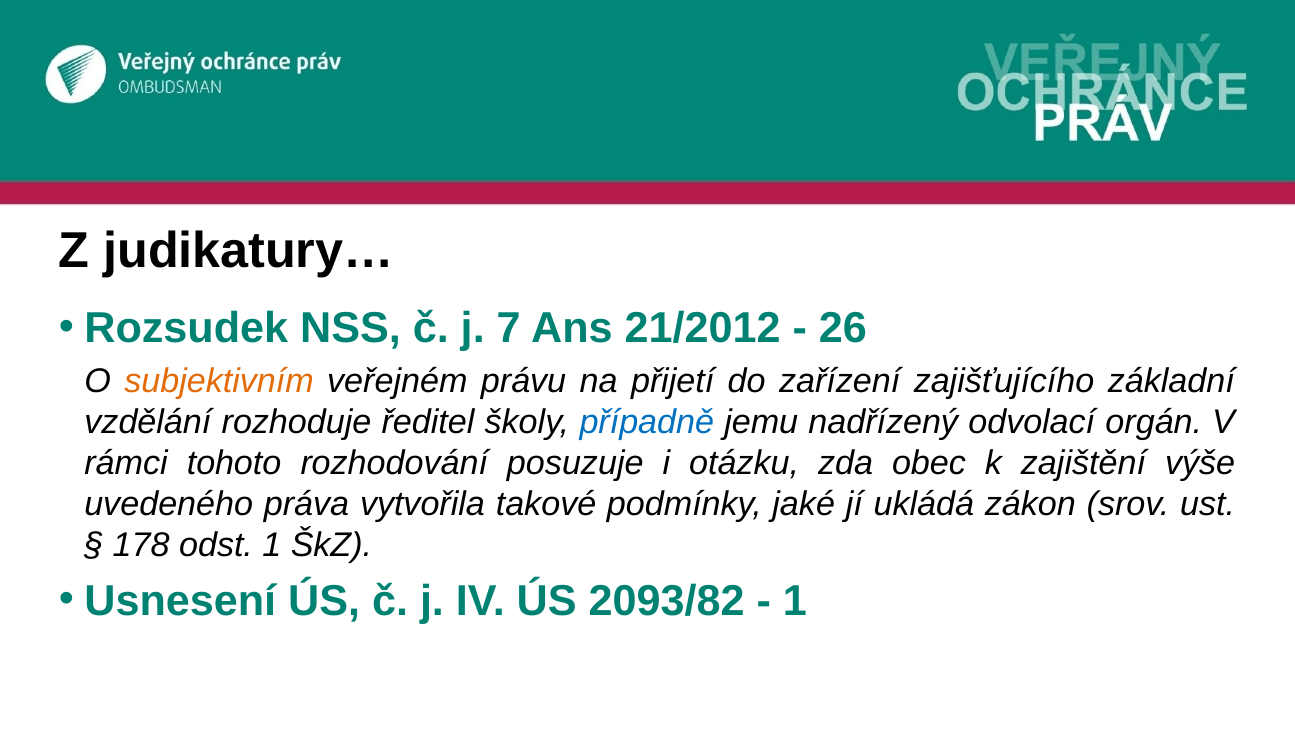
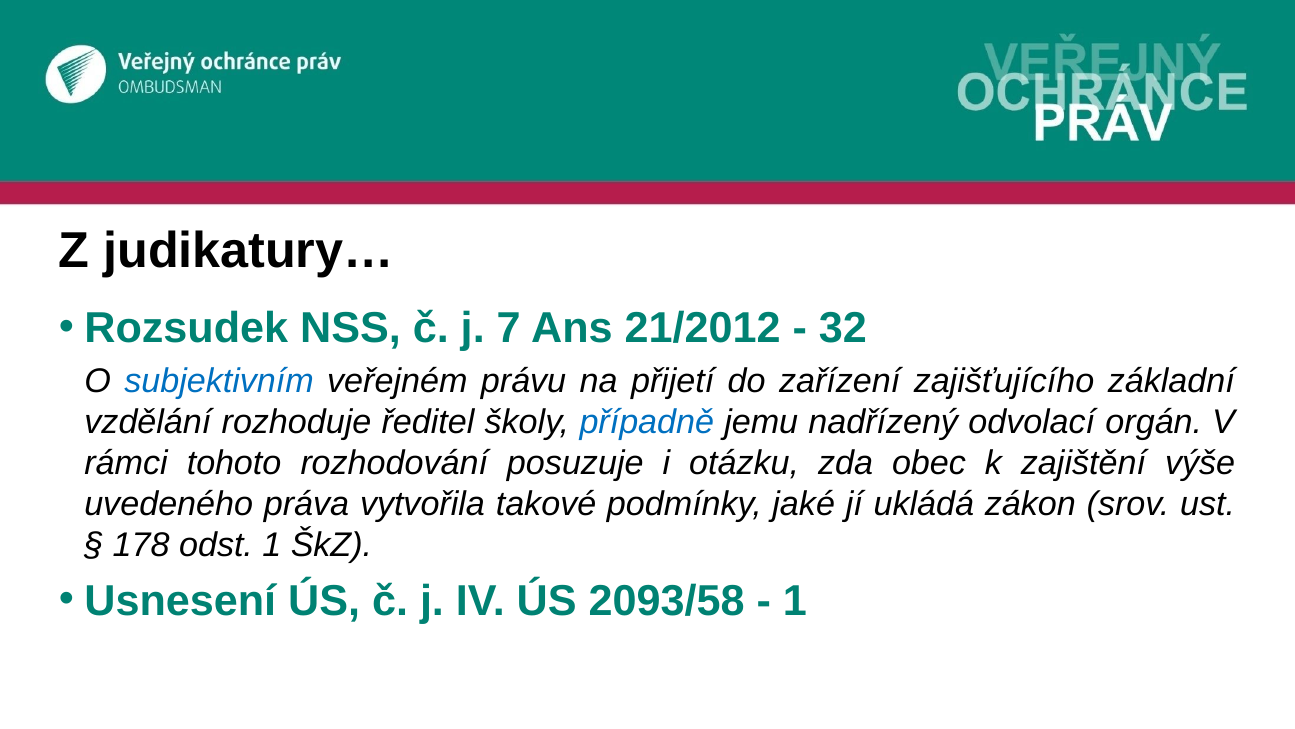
26: 26 -> 32 (843, 328)
subjektivním colour: orange -> blue (219, 381)
2093/82: 2093/82 -> 2093/58 (667, 600)
